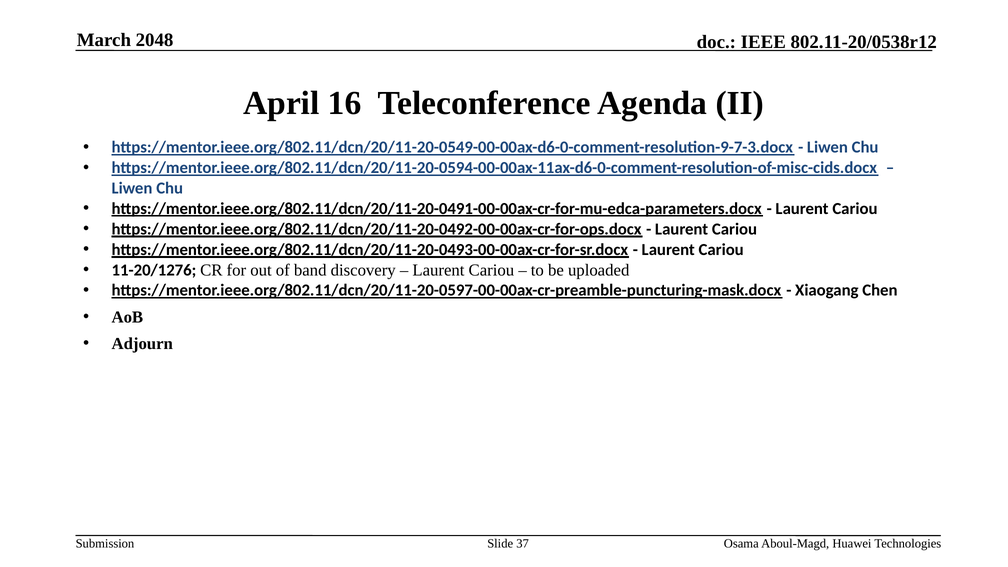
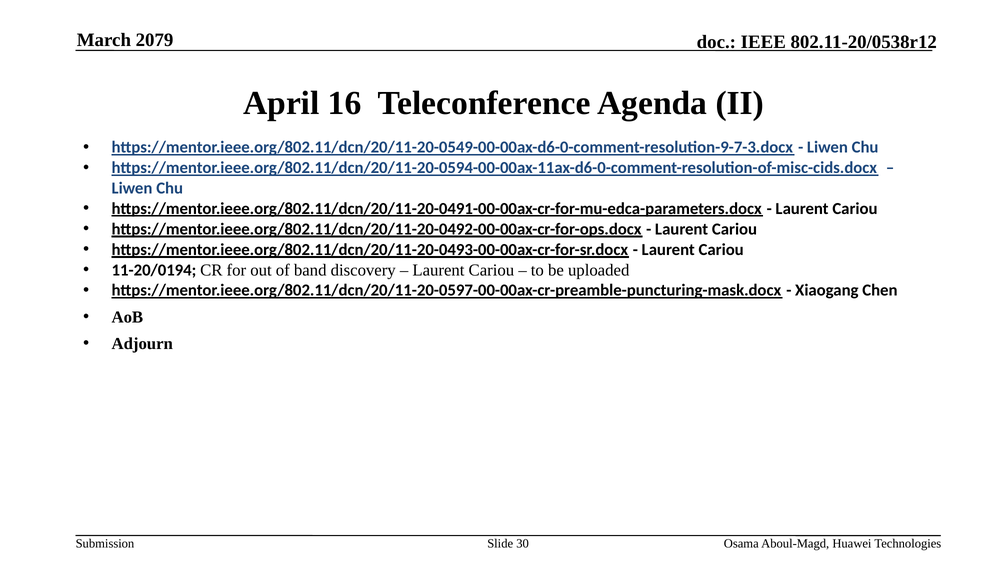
2048: 2048 -> 2079 (155, 40)
11-20/1276: 11-20/1276 -> 11-20/0194 (154, 270)
37: 37 -> 30 (523, 544)
